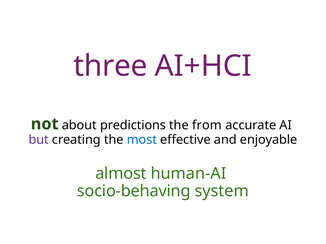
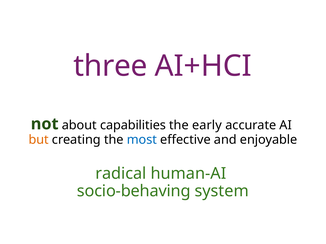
predictions: predictions -> capabilities (133, 125)
from: from -> early (207, 125)
but colour: purple -> orange (39, 140)
almost: almost -> radical (121, 174)
